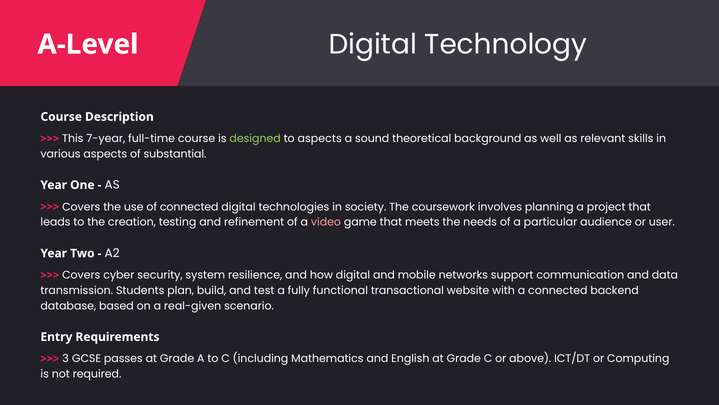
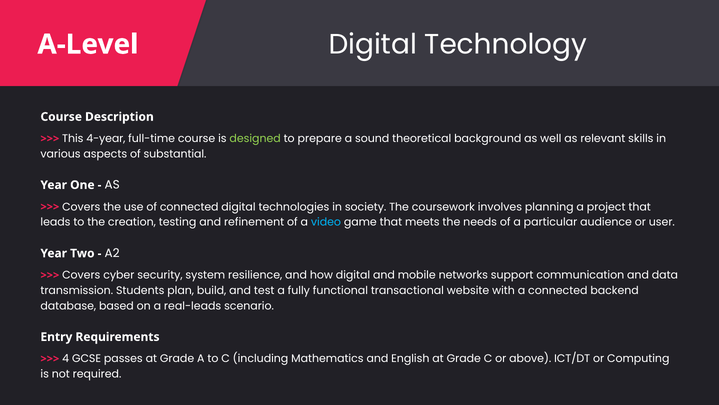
7-year: 7-year -> 4-year (106, 139)
to aspects: aspects -> prepare (320, 139)
video colour: pink -> light blue (326, 222)
real-given: real-given -> real-leads (193, 306)
3: 3 -> 4 (66, 358)
